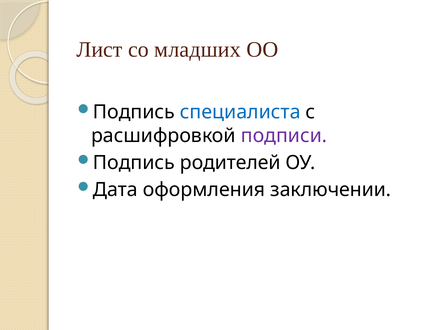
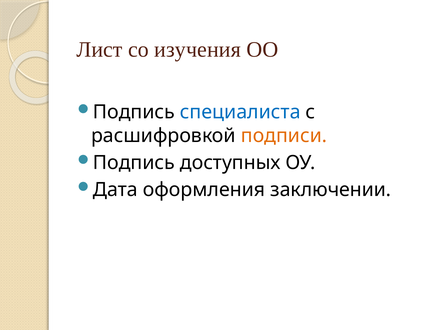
младших: младших -> изучения (198, 50)
подписи colour: purple -> orange (284, 136)
родителей: родителей -> доступных (230, 163)
